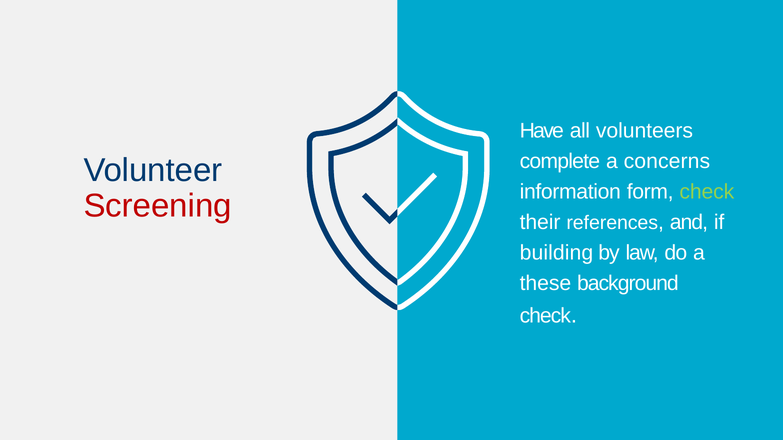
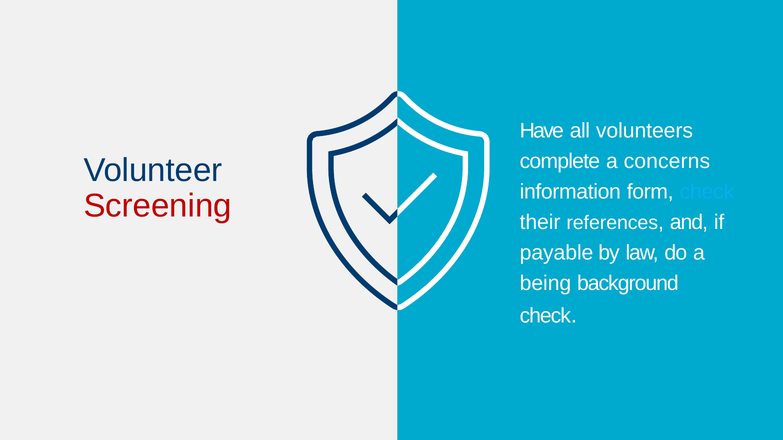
check colour: light green -> light blue (707, 192)
building: building -> payable (557, 253)
these: these -> being (545, 283)
